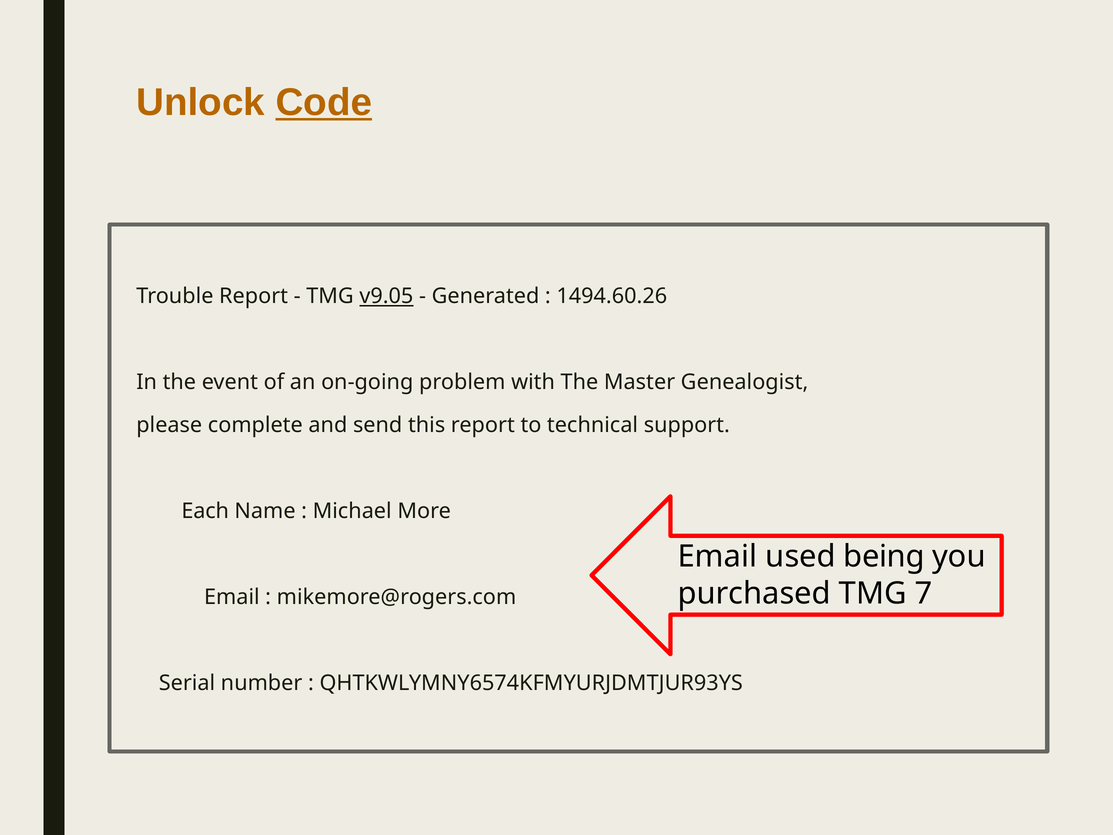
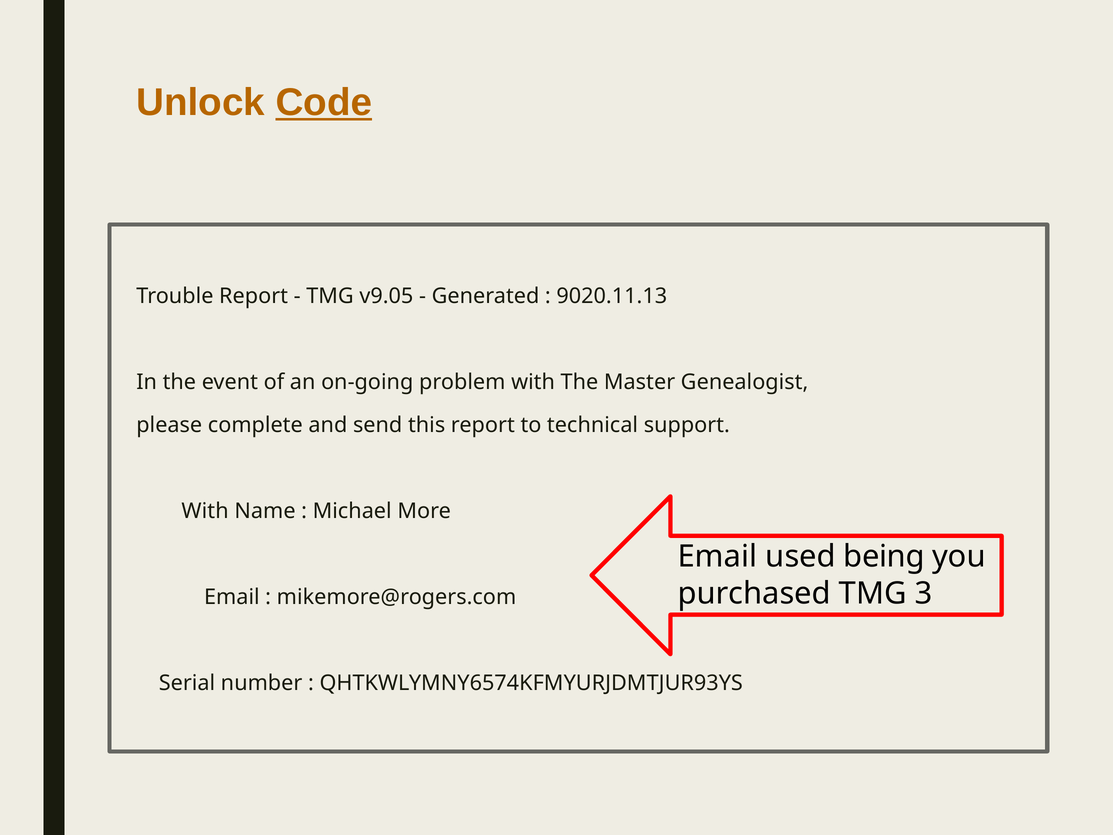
v9.05 underline: present -> none (386, 296)
1494.60.26: 1494.60.26 -> 9020.11.13 (612, 296)
Each: Each -> With (205, 511)
7: 7 -> 3 (924, 593)
